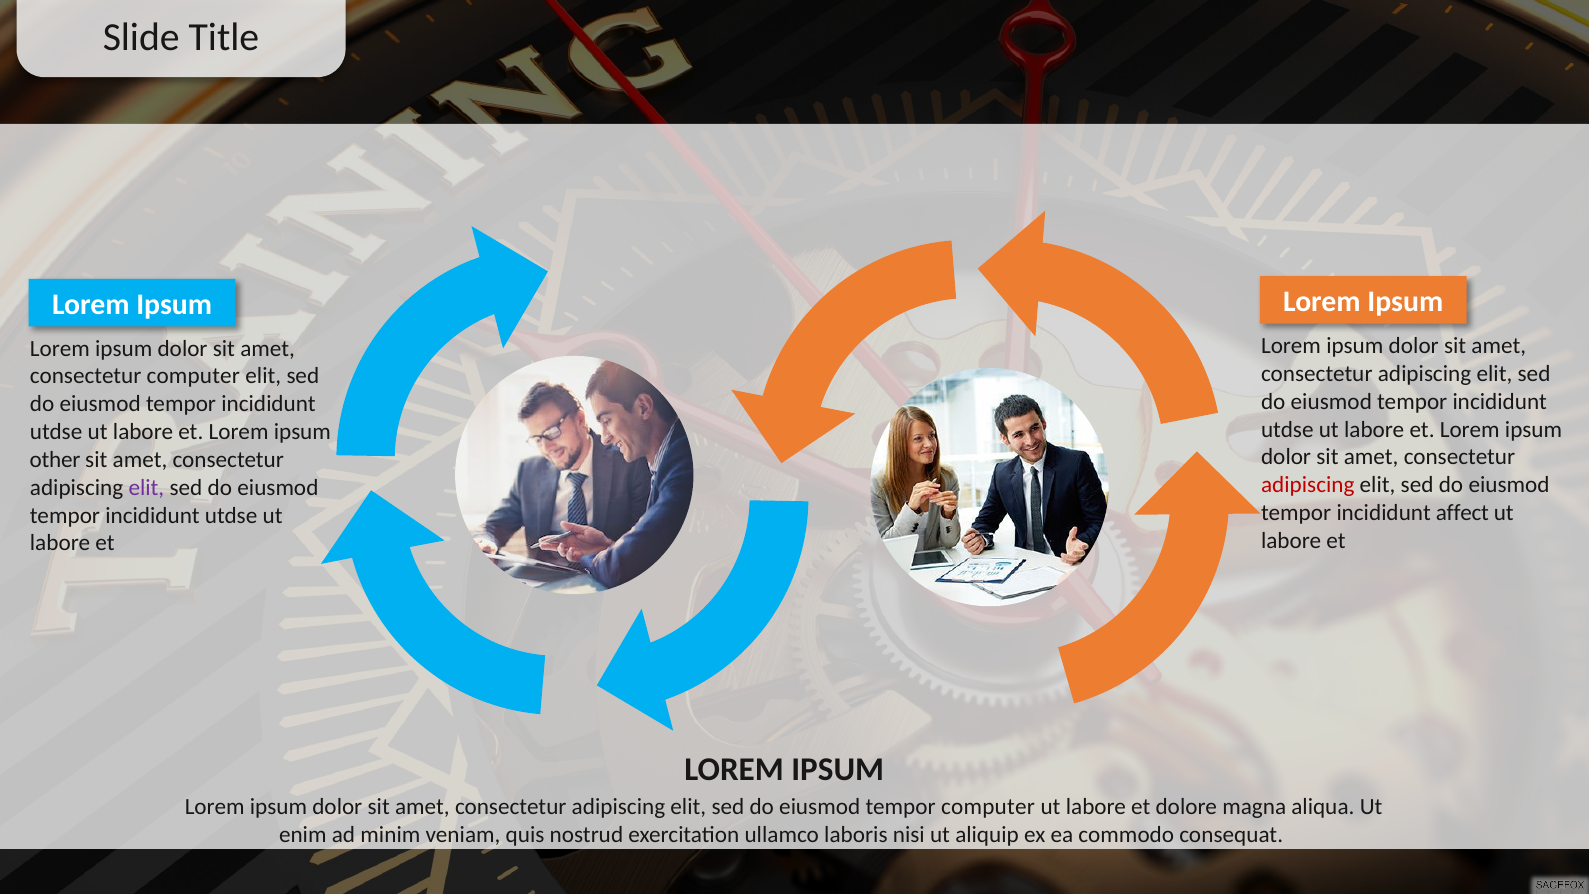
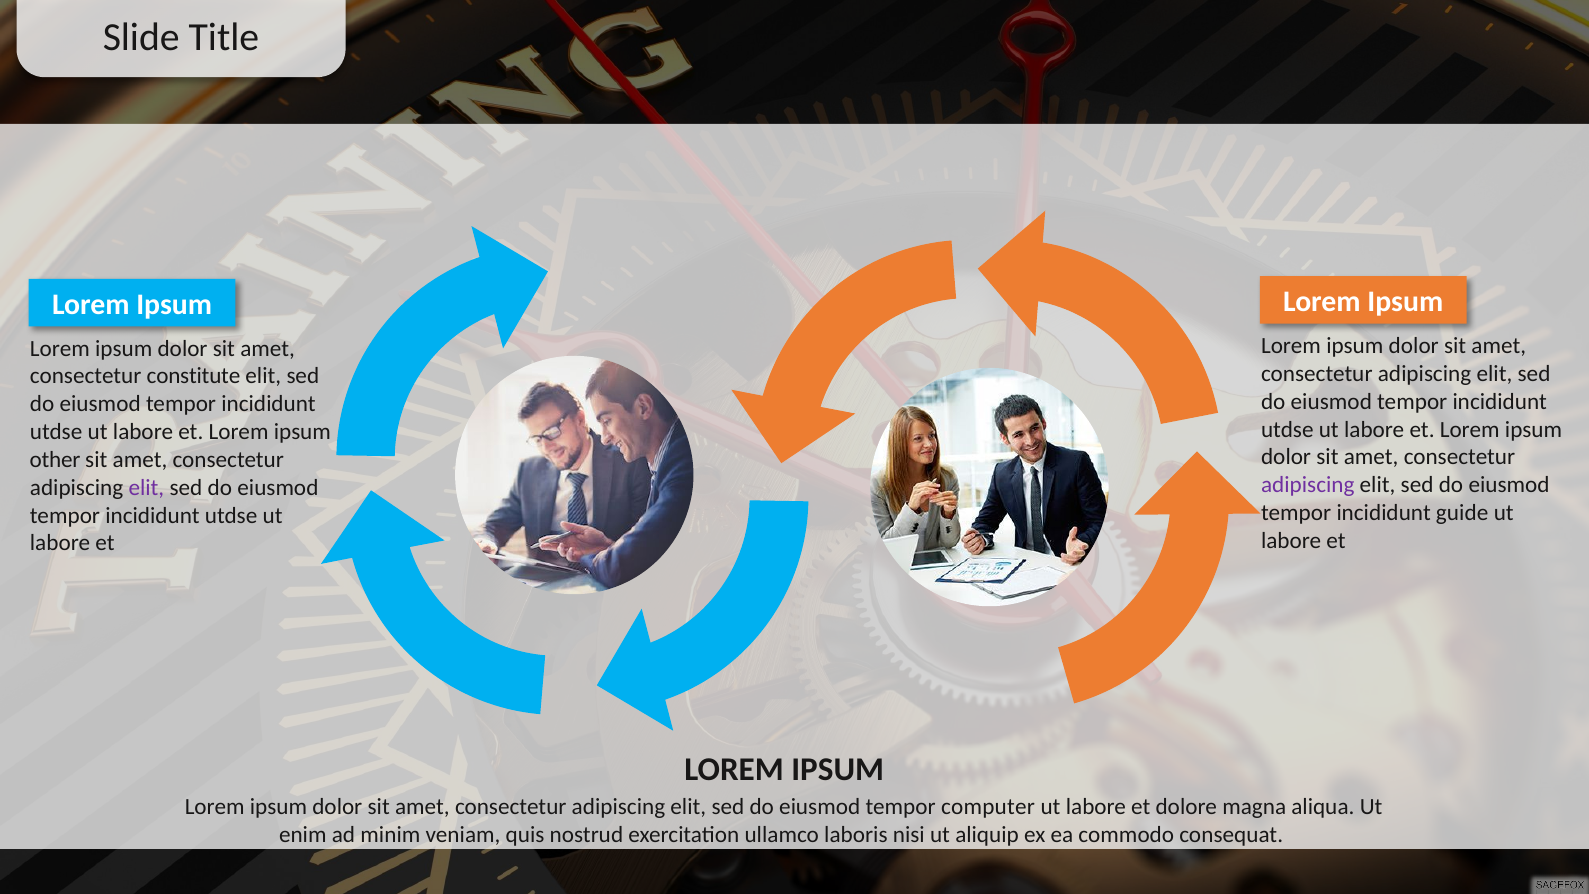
consectetur computer: computer -> constitute (193, 376)
adipiscing colour: red -> purple (1308, 485)
affect: affect -> guide (1462, 513)
